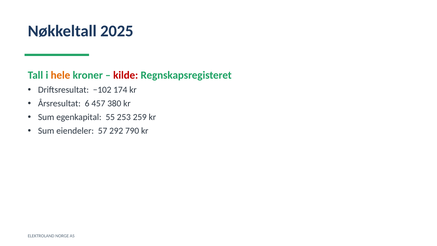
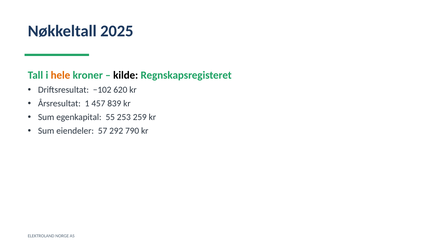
kilde colour: red -> black (126, 75)
174: 174 -> 620 (120, 90)
6: 6 -> 1 (87, 104)
380: 380 -> 839 (114, 104)
